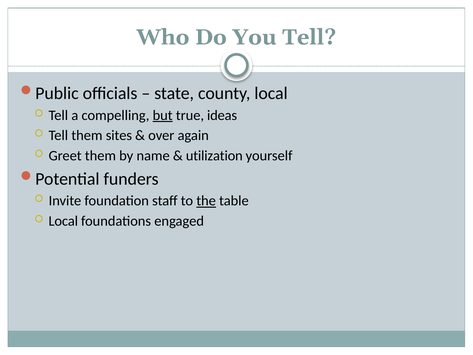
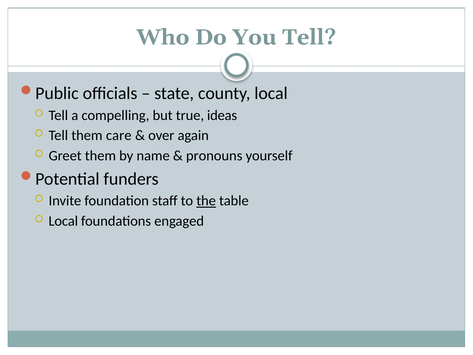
but underline: present -> none (163, 115)
sites: sites -> care (119, 135)
utilization: utilization -> pronouns (214, 156)
